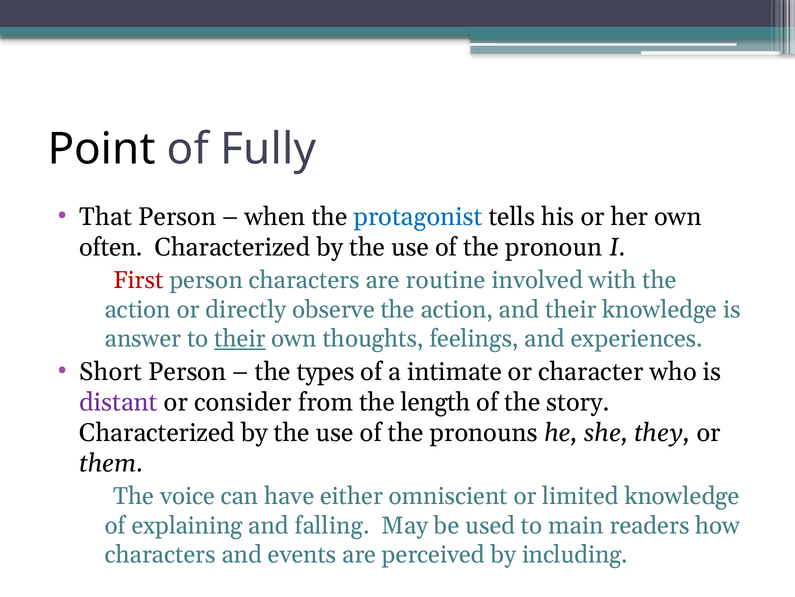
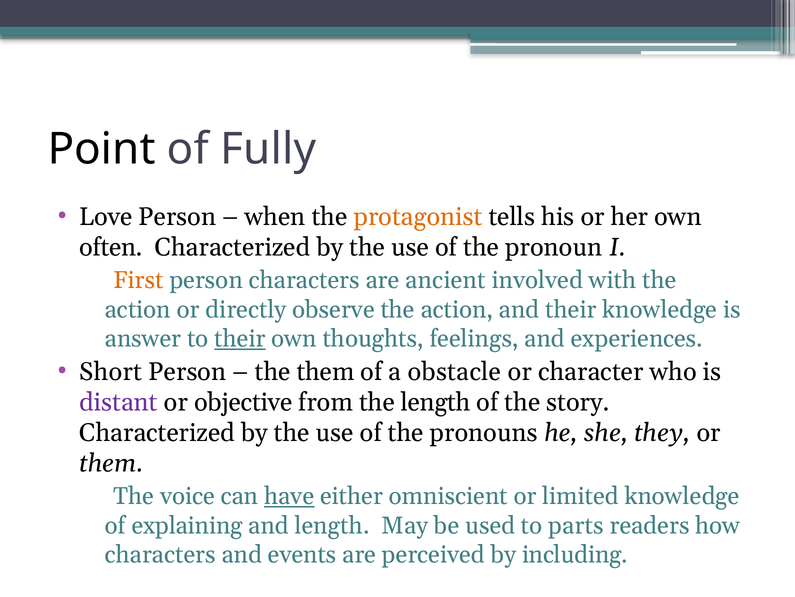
That: That -> Love (106, 216)
protagonist colour: blue -> orange (418, 216)
First colour: red -> orange (139, 280)
routine: routine -> ancient (446, 280)
the types: types -> them (326, 371)
intimate: intimate -> obstacle (454, 371)
consider: consider -> objective (243, 402)
have underline: none -> present (289, 496)
and falling: falling -> length (332, 525)
main: main -> parts (576, 525)
